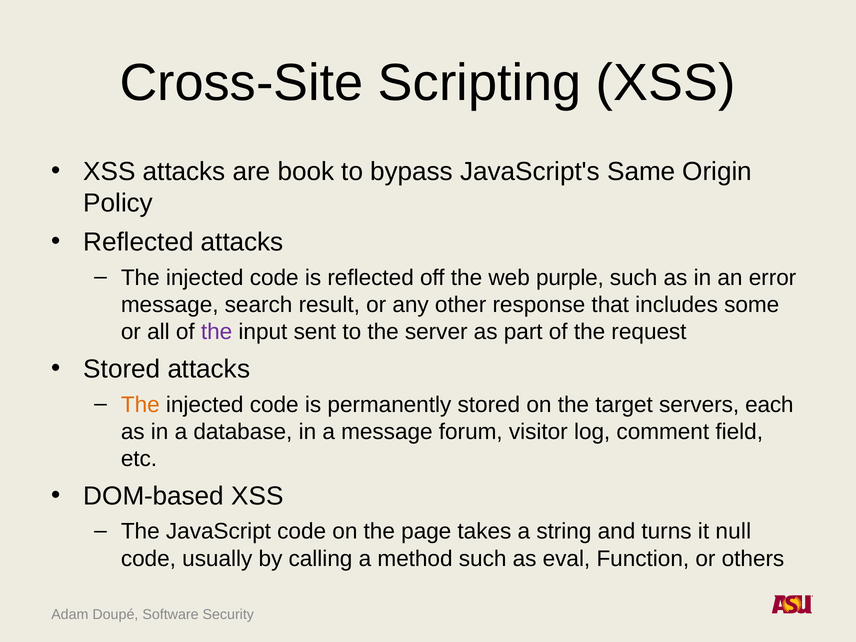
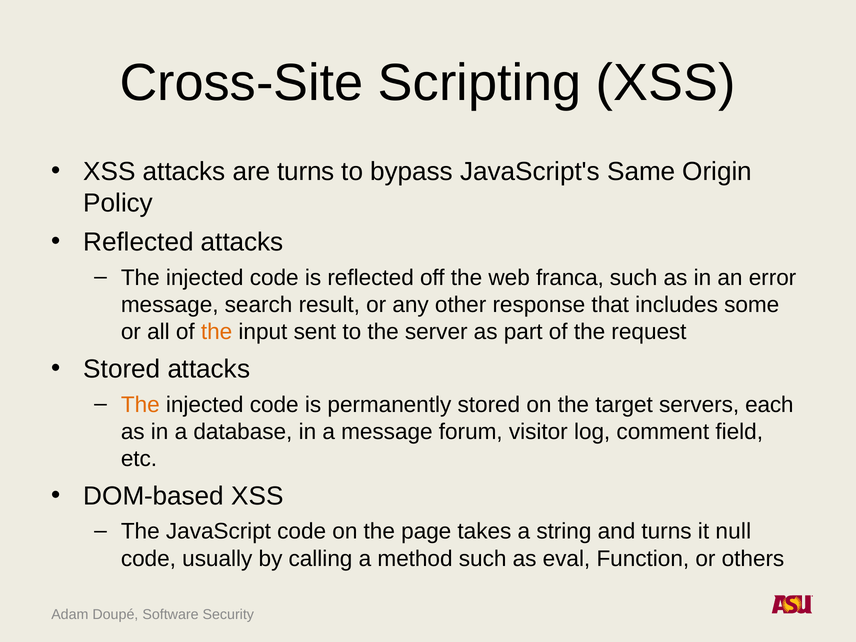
are book: book -> turns (306, 172)
purple: purple -> franca (570, 278)
the colour: purple -> orange (217, 332)
